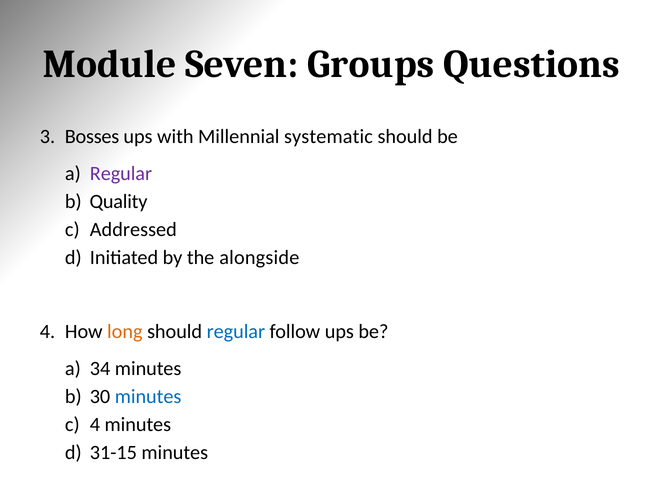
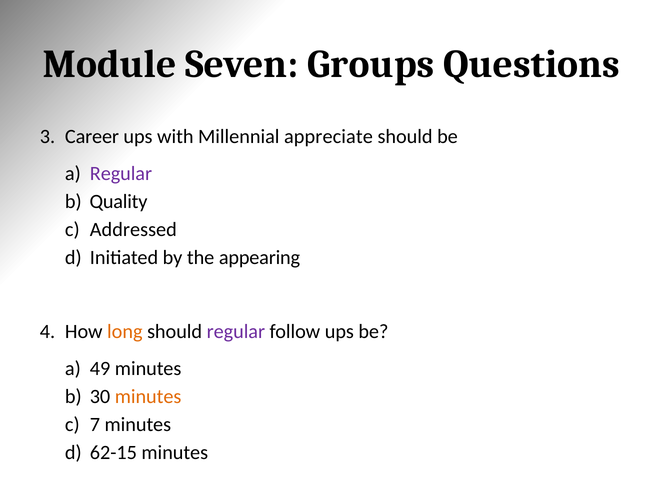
Bosses: Bosses -> Career (92, 137)
systematic: systematic -> appreciate (328, 137)
alongside: alongside -> appearing (259, 257)
regular colour: blue -> purple (236, 332)
34: 34 -> 49 (100, 369)
minutes colour: blue -> orange (148, 397)
4: 4 -> 7 (95, 425)
31-15: 31-15 -> 62-15 (113, 453)
